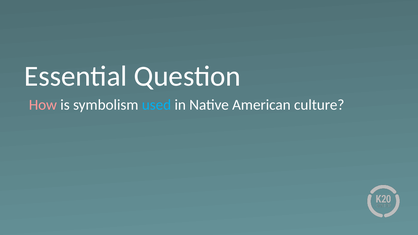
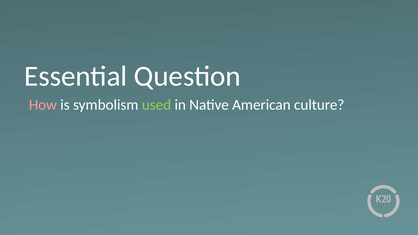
used colour: light blue -> light green (156, 105)
